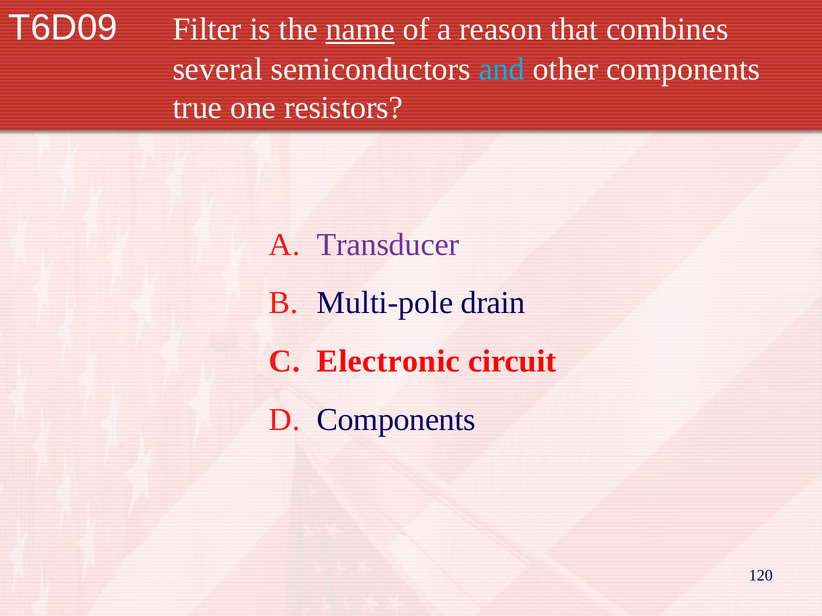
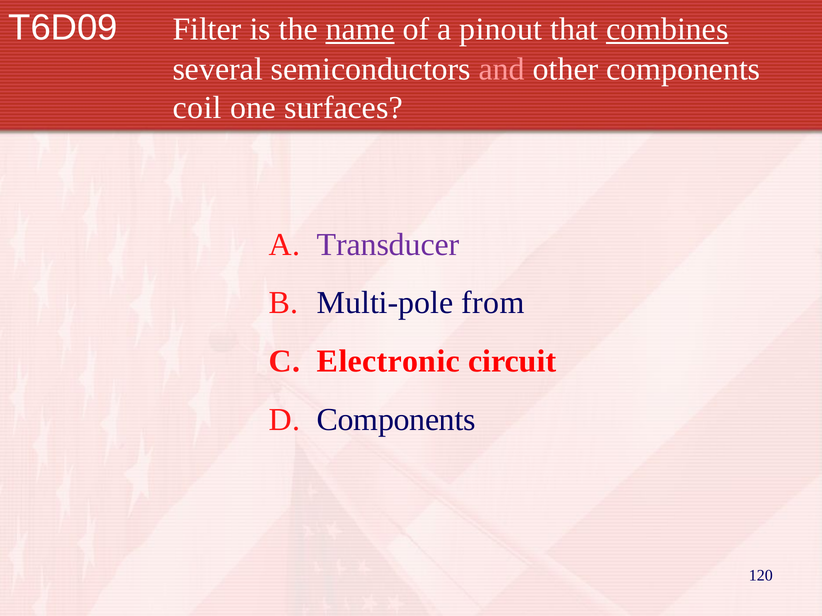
reason: reason -> pinout (501, 29)
combines underline: none -> present (667, 29)
and colour: light blue -> pink (502, 69)
true: true -> coil (197, 108)
resistors: resistors -> surfaces (343, 108)
drain: drain -> from (493, 303)
